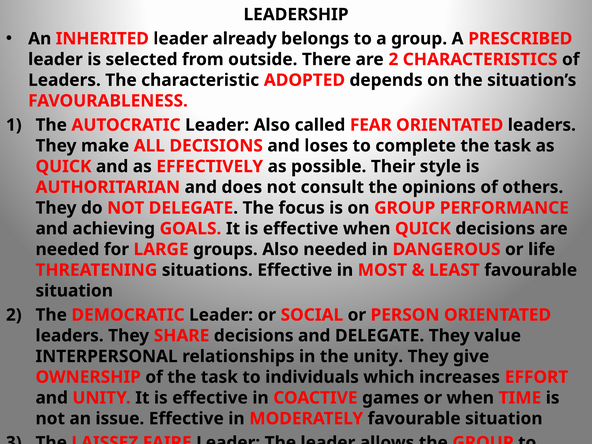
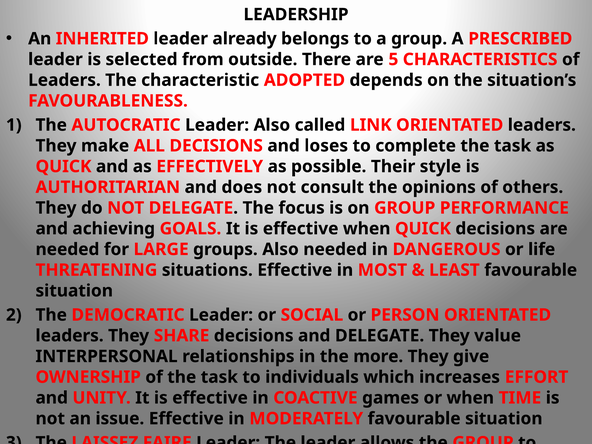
are 2: 2 -> 5 (393, 59)
FEAR: FEAR -> LINK (371, 125)
the unity: unity -> more (378, 356)
